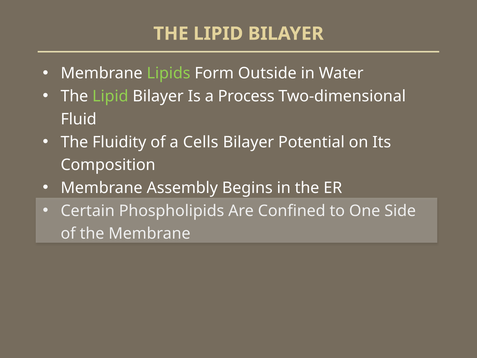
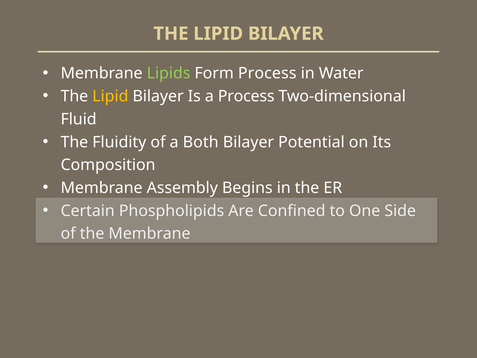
Form Outside: Outside -> Process (267, 73)
Lipid colour: light green -> yellow (110, 96)
Cells: Cells -> Both (201, 142)
